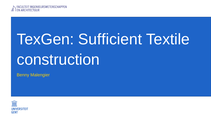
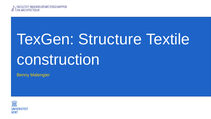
Sufficient: Sufficient -> Structure (110, 39)
